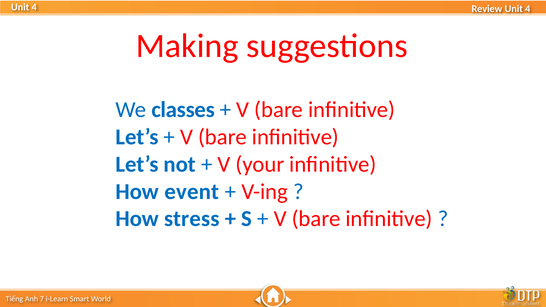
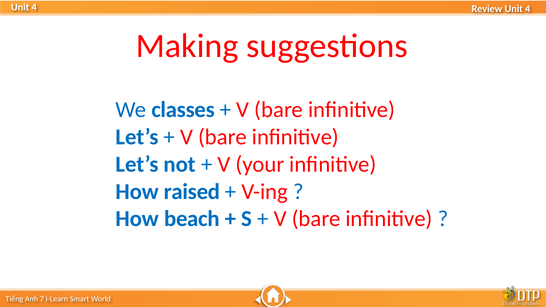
event: event -> raised (192, 192)
stress: stress -> beach (192, 219)
